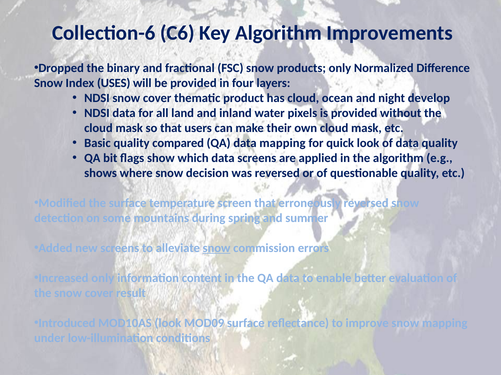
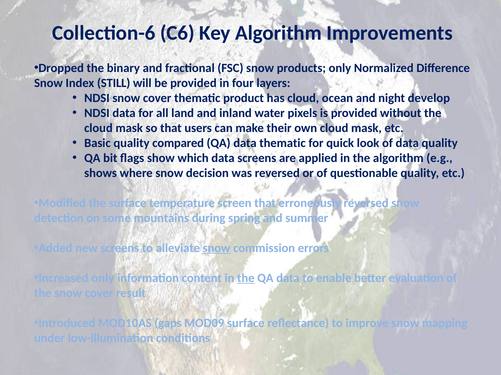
USES: USES -> STILL (114, 83)
data mapping: mapping -> thematic (283, 143)
the underline: none -> present (246, 279)
MOD10AS look: look -> gaps (168, 324)
